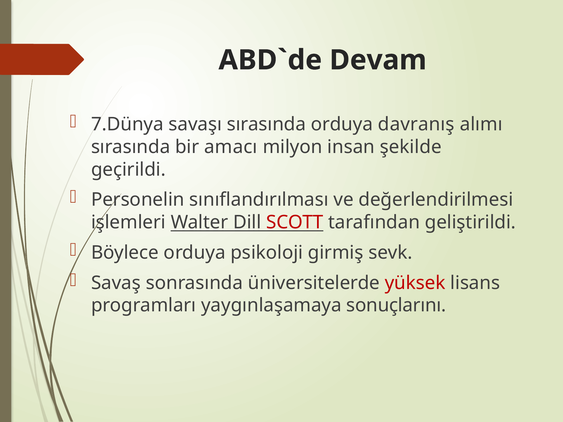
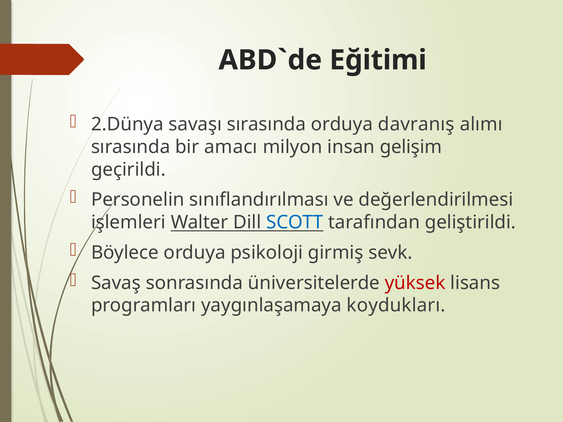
Devam: Devam -> Eğitimi (378, 60)
7.Dünya: 7.Dünya -> 2.Dünya (127, 125)
şekilde: şekilde -> gelişim (411, 147)
SCOTT colour: red -> blue (295, 222)
sonuçlarını: sonuçlarını -> koydukları (396, 306)
